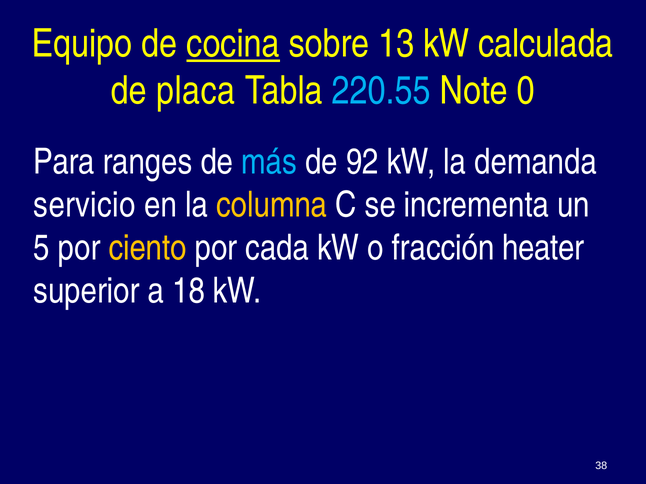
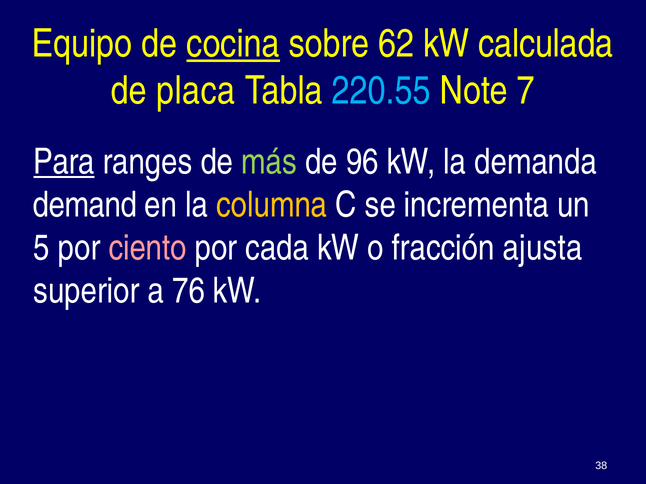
13: 13 -> 62 (396, 44)
0: 0 -> 7 (526, 91)
Para underline: none -> present (64, 162)
más colour: light blue -> light green (269, 162)
92: 92 -> 96 (362, 162)
servicio: servicio -> demand (85, 205)
ciento colour: yellow -> pink (148, 248)
heater: heater -> ajusta (543, 248)
18: 18 -> 76 (189, 291)
